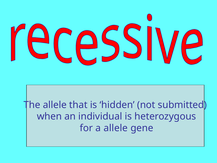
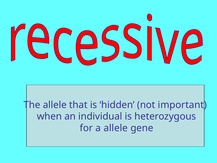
submitted: submitted -> important (182, 105)
